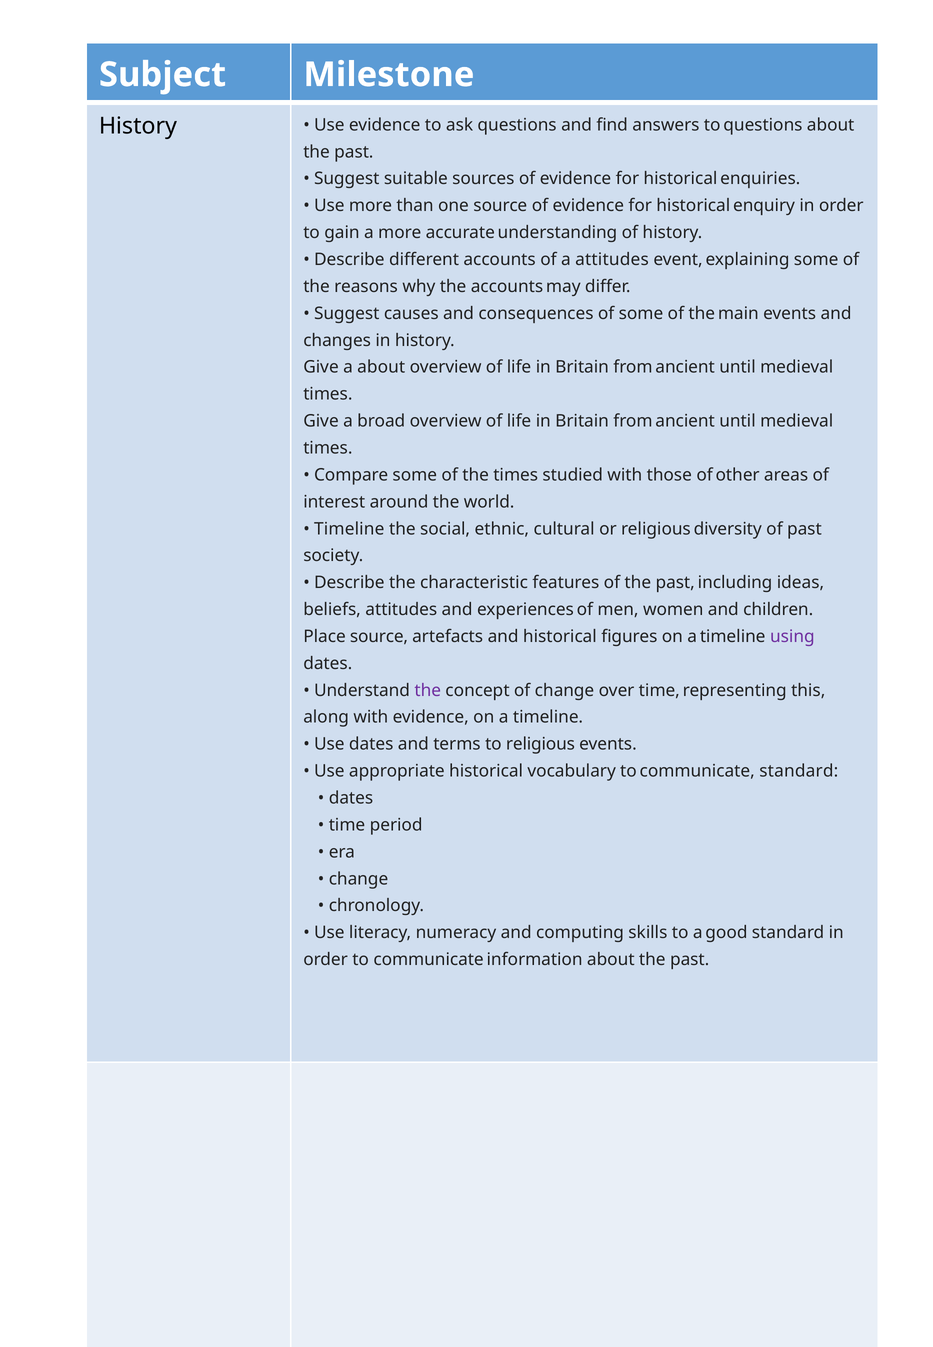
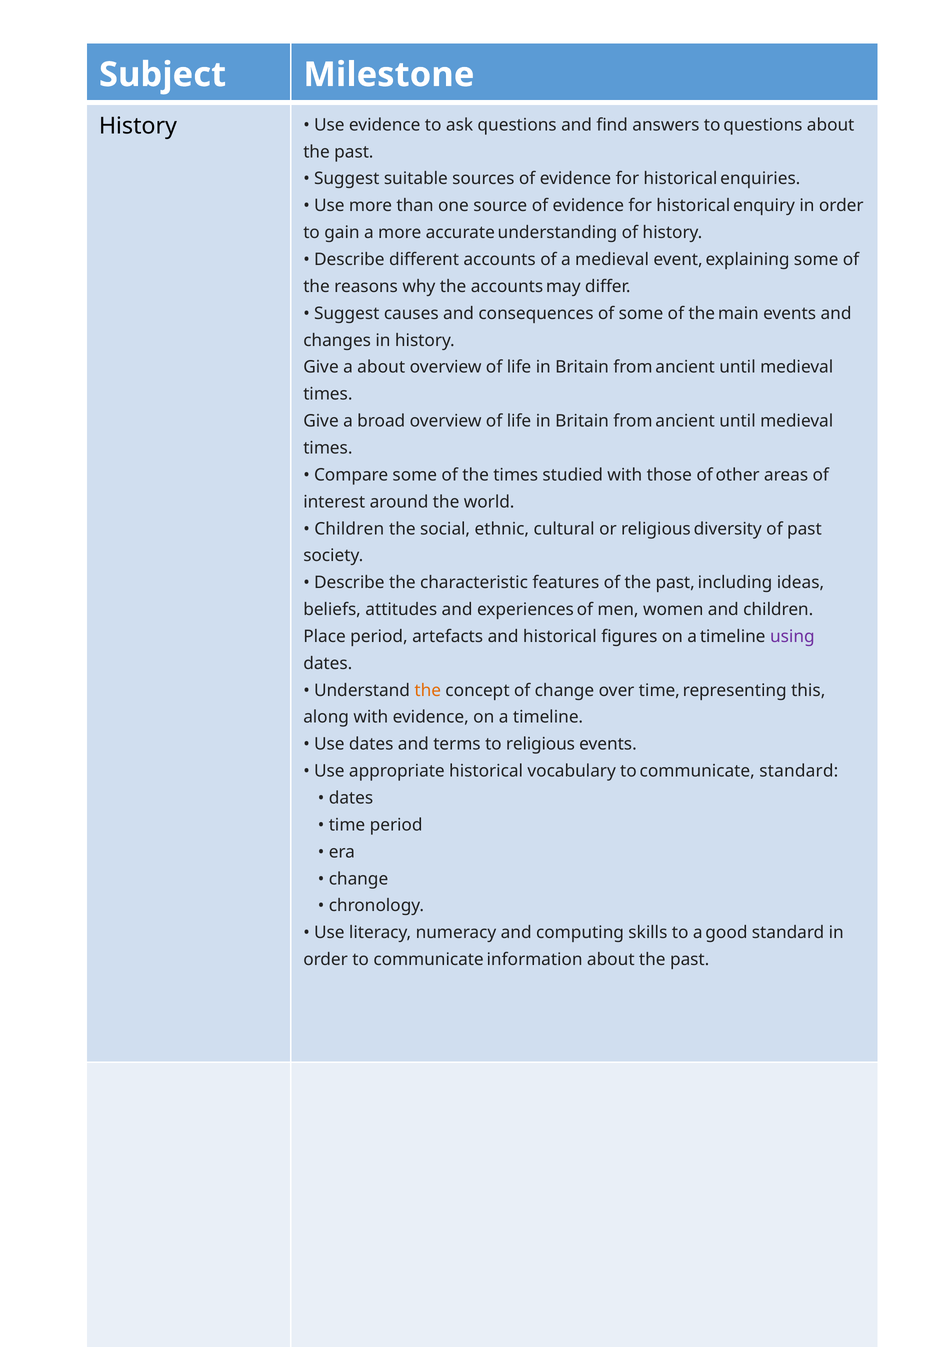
a attitudes: attitudes -> medieval (612, 260)
Timeline: Timeline -> Children (349, 529)
Place source: source -> period (379, 637)
the colour: purple -> orange (428, 691)
